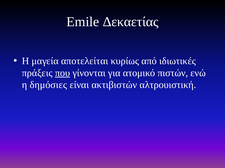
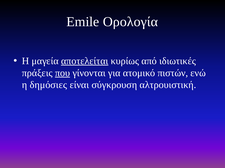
Δεκαετίας: Δεκαετίας -> Ορολογία (130, 22)
αποτελείται underline: none -> present (85, 61)
ακτιβιστών: ακτιβιστών -> σύγκρουση (114, 85)
